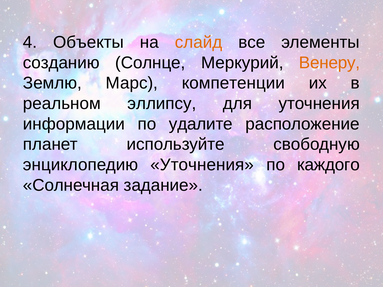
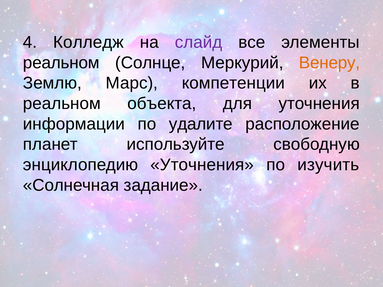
Объекты: Объекты -> Колледж (89, 42)
слайд colour: orange -> purple (199, 42)
созданию: созданию -> реальном (61, 63)
эллипсу: эллипсу -> объекта (162, 104)
каждого: каждого -> изучить (328, 165)
